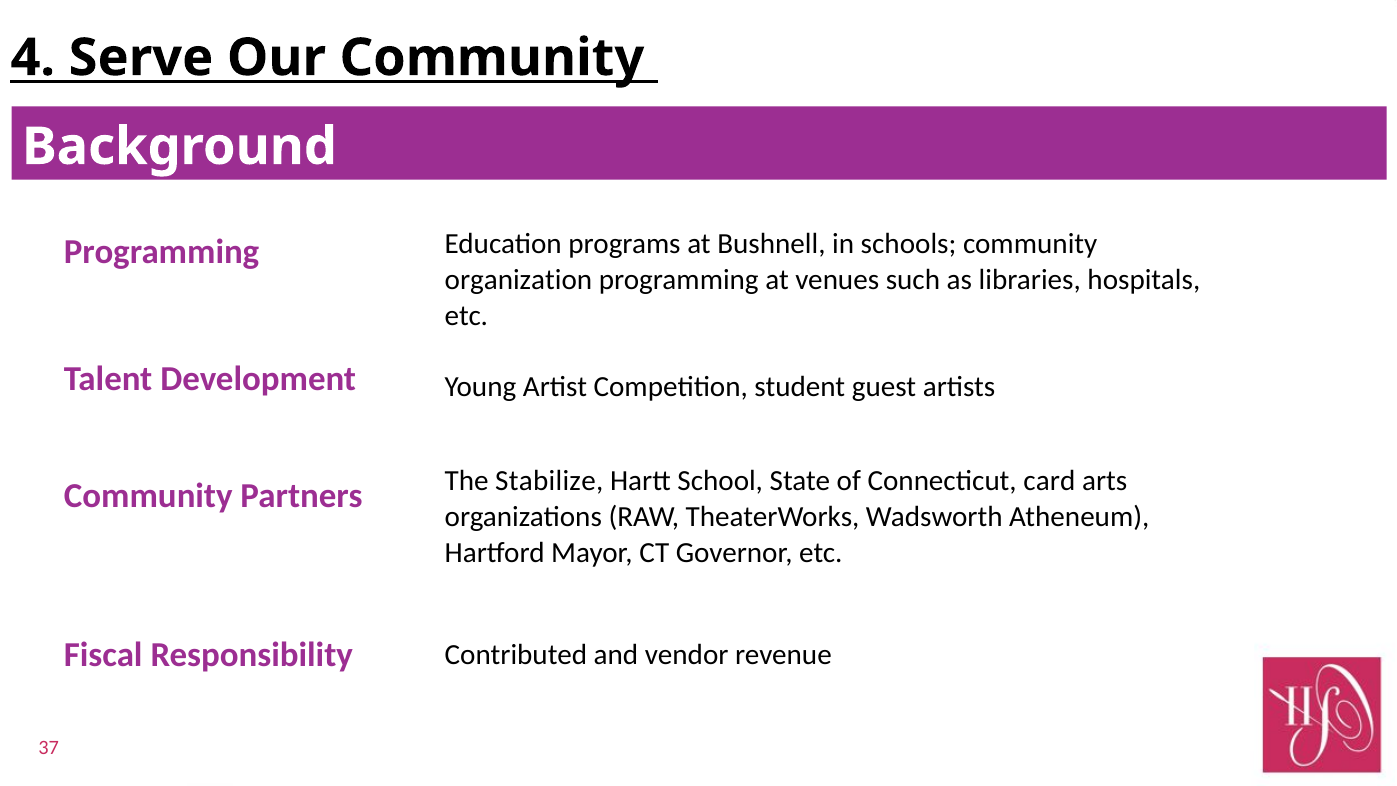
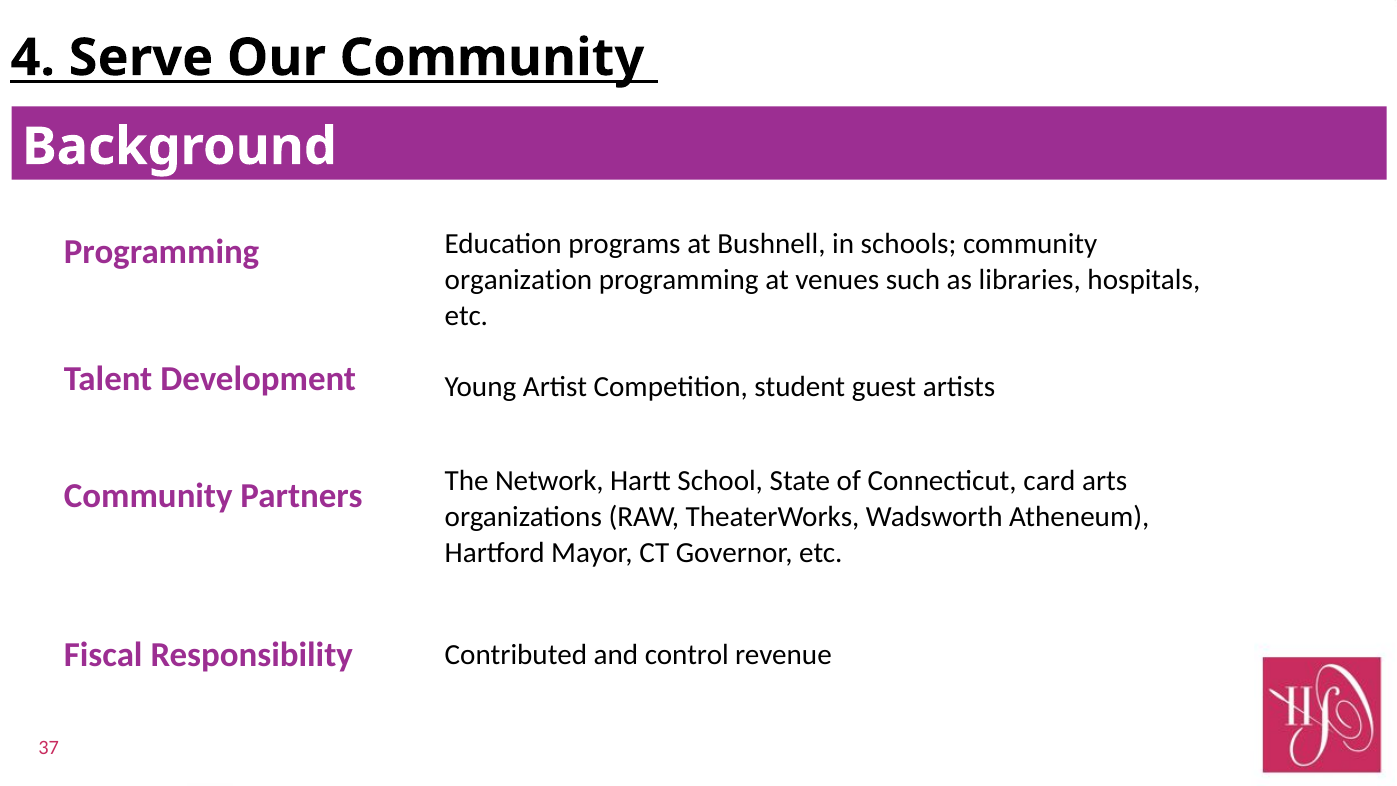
Stabilize: Stabilize -> Network (549, 481)
vendor: vendor -> control (687, 654)
